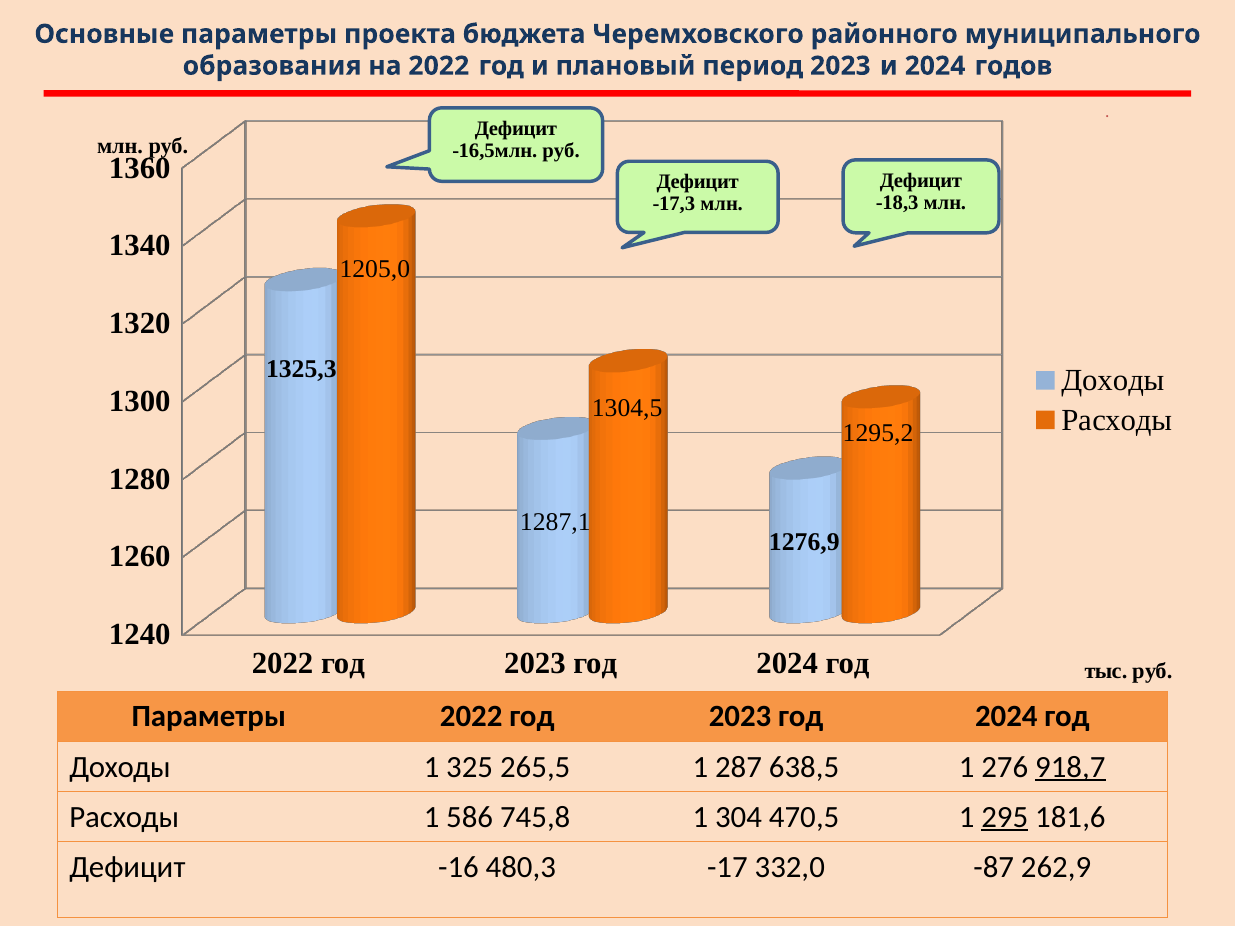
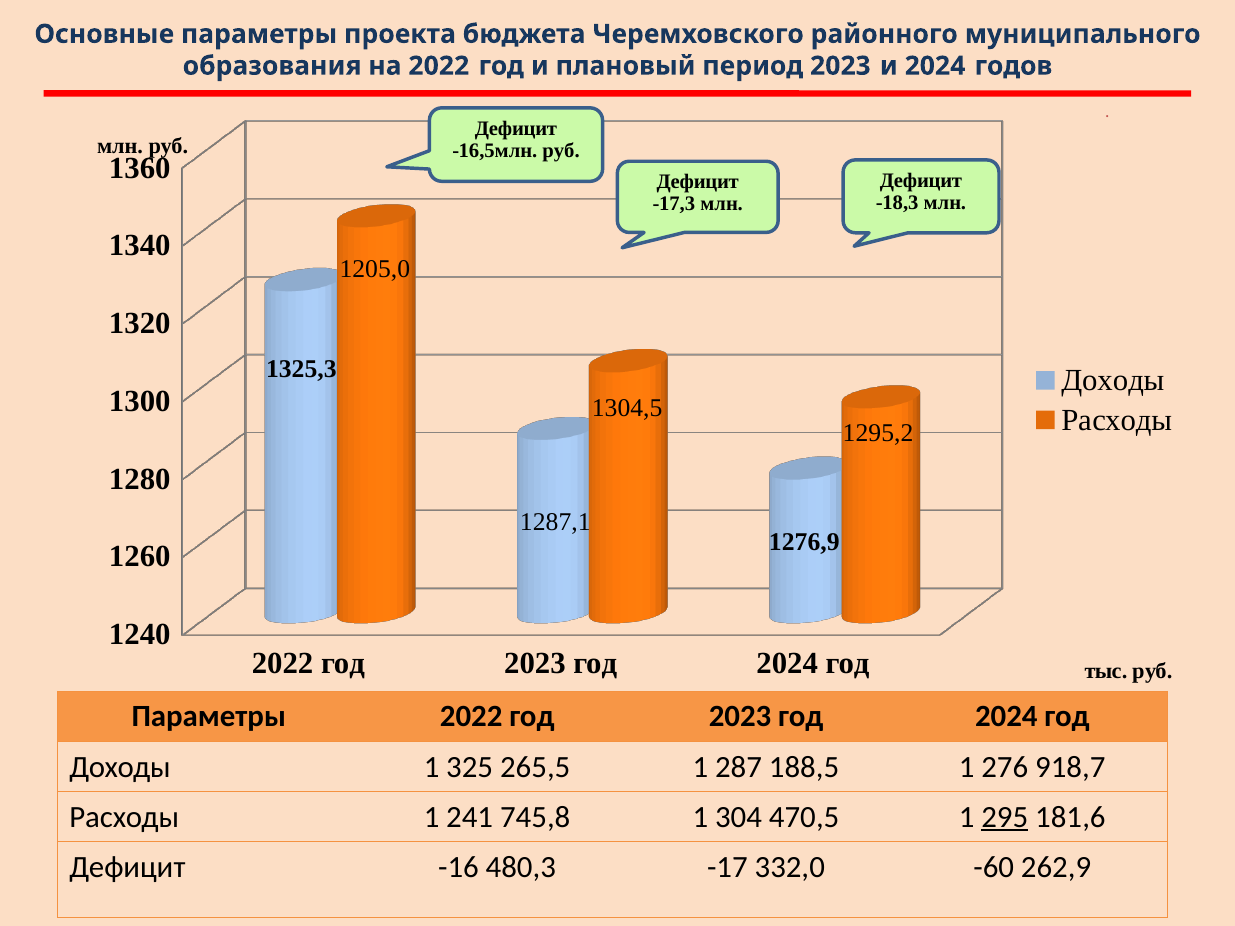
638,5: 638,5 -> 188,5 (804, 767)
918,7 underline: present -> none (1070, 767)
586: 586 -> 241 (470, 817)
-87: -87 -> -60 (994, 867)
